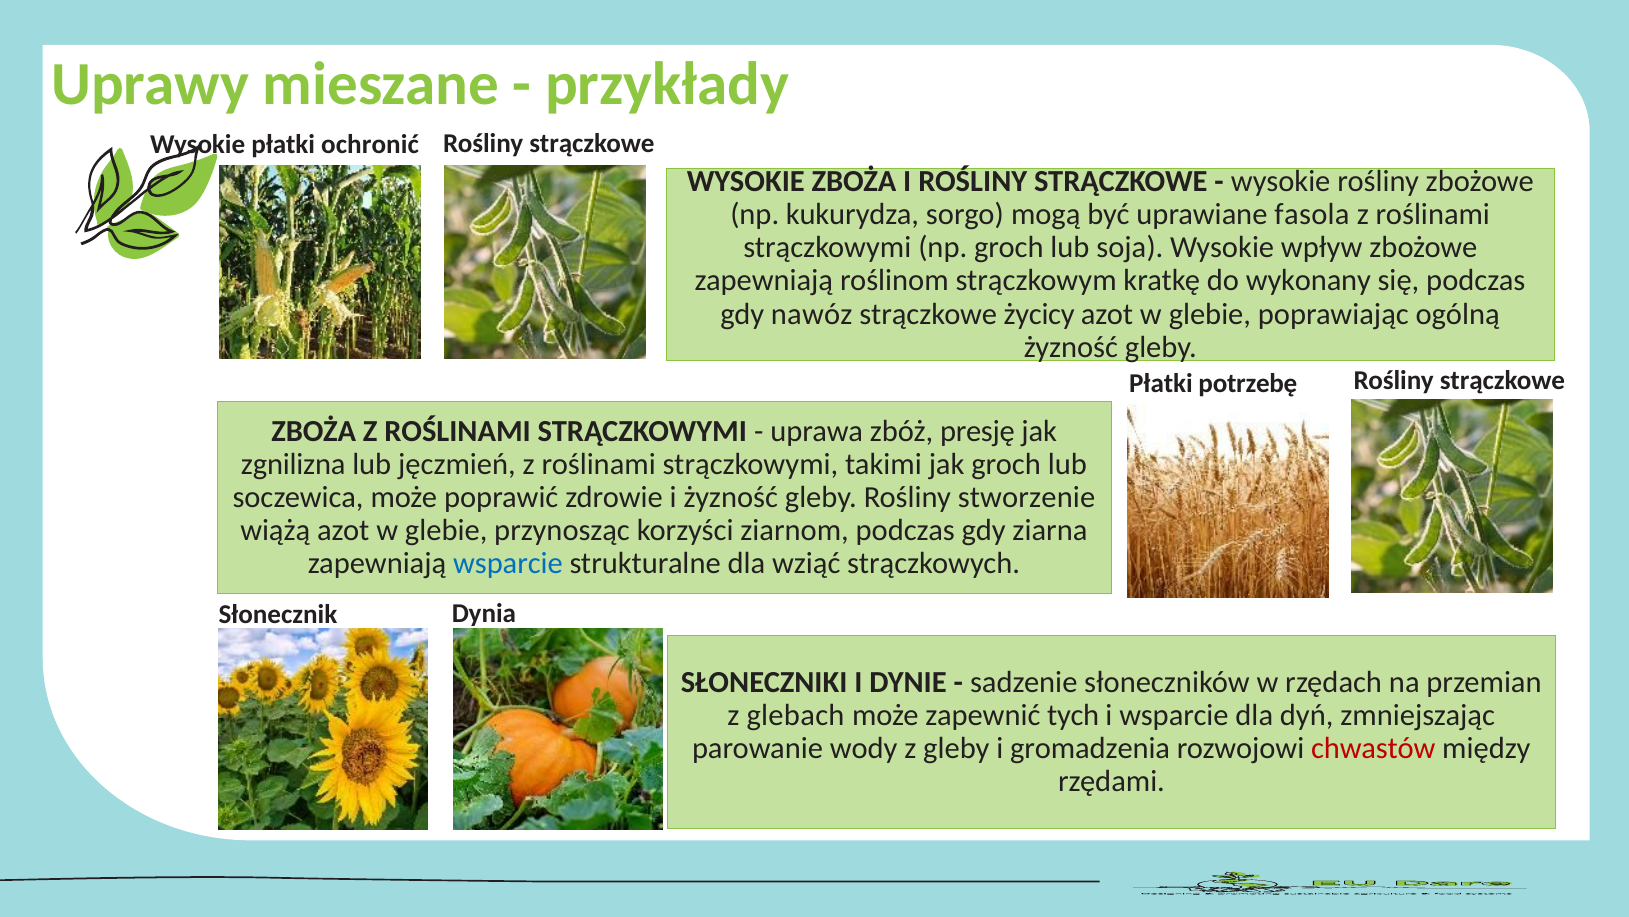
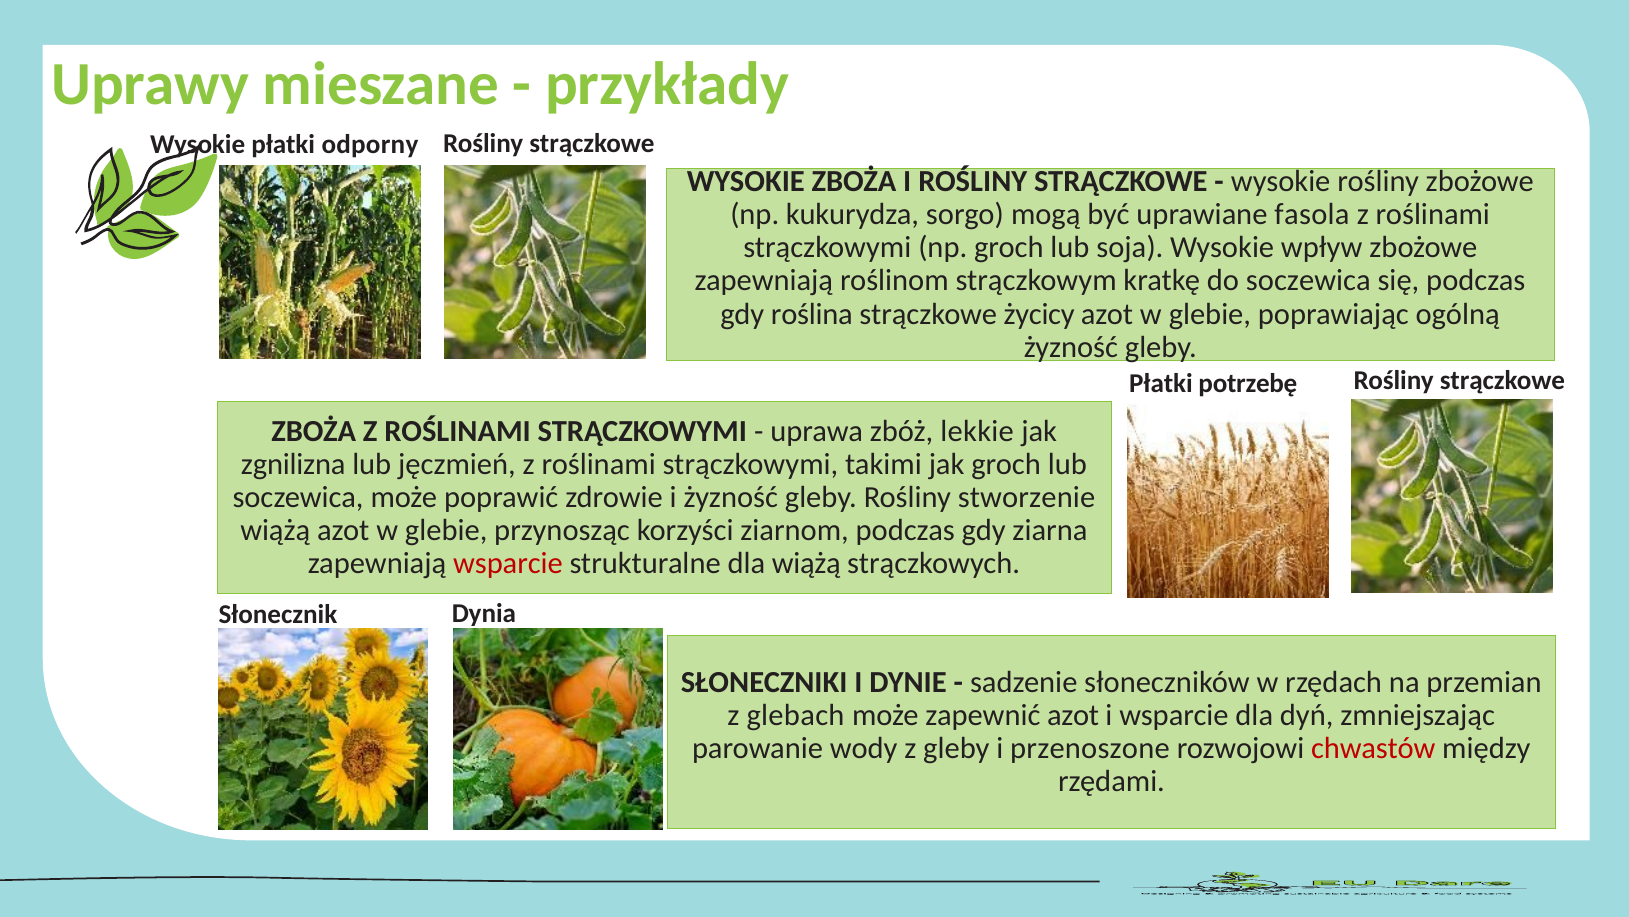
ochronić: ochronić -> odporny (370, 145)
do wykonany: wykonany -> soczewica (1308, 281)
nawóz: nawóz -> roślina (812, 314)
presję: presję -> lekkie (977, 431)
wsparcie colour: blue -> red (508, 563)
dla wziąć: wziąć -> wiążą (806, 563)
zapewnić tych: tych -> azot (1073, 715)
gromadzenia: gromadzenia -> przenoszone (1090, 748)
